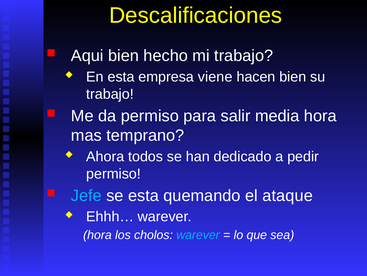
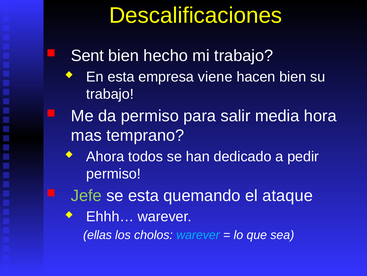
Aqui: Aqui -> Sent (87, 56)
Jefe colour: light blue -> light green (86, 195)
hora: hora -> ellas (98, 234)
